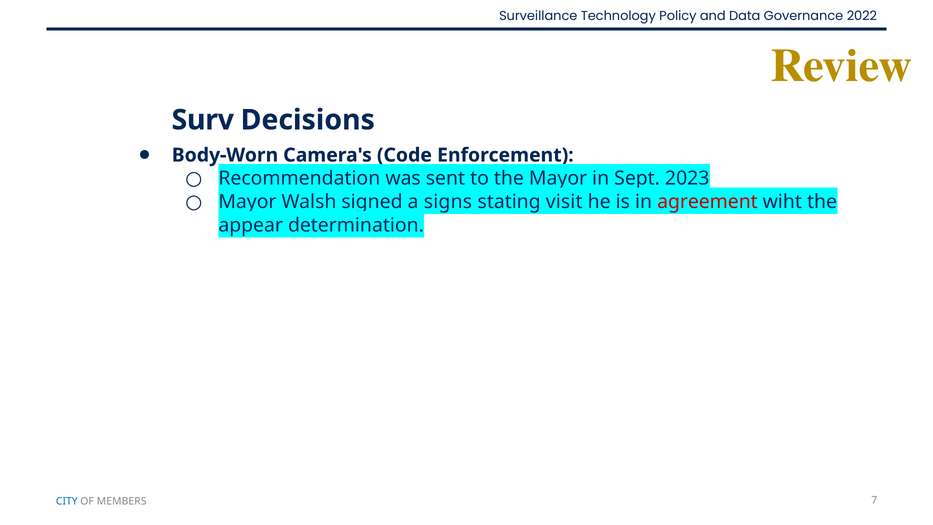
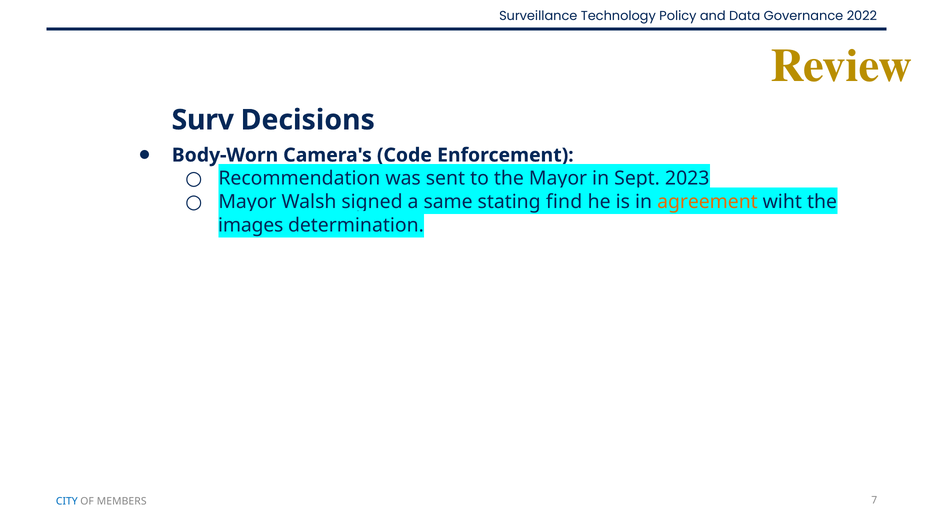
signs: signs -> same (448, 202)
visit: visit -> find (564, 202)
agreement colour: red -> orange (707, 202)
appear: appear -> images (251, 225)
